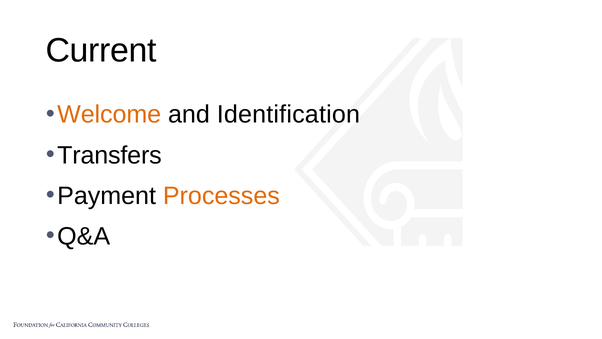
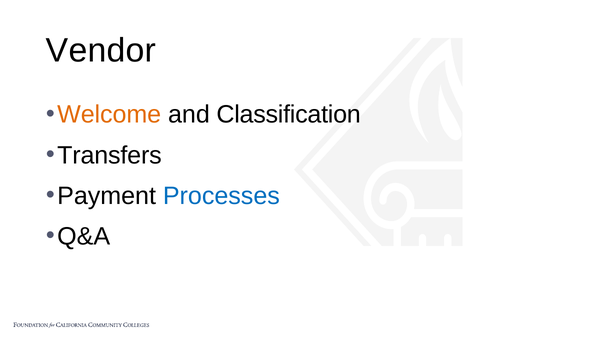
Current: Current -> Vendor (101, 51)
Identification: Identification -> Classification (289, 115)
Processes colour: orange -> blue (221, 196)
